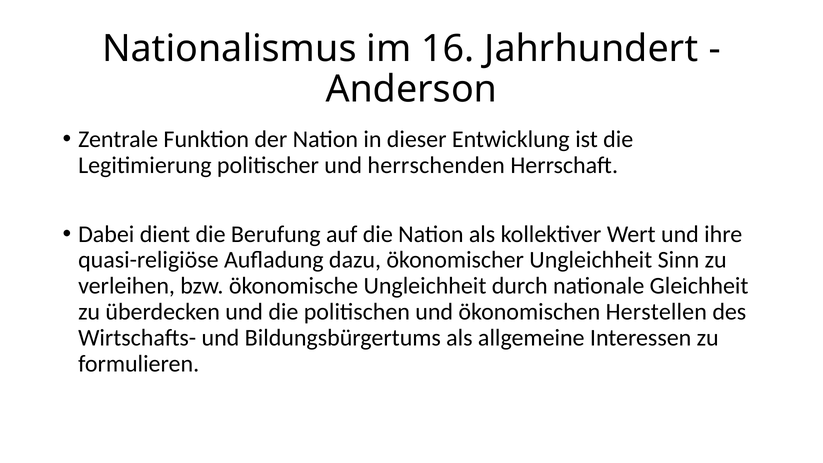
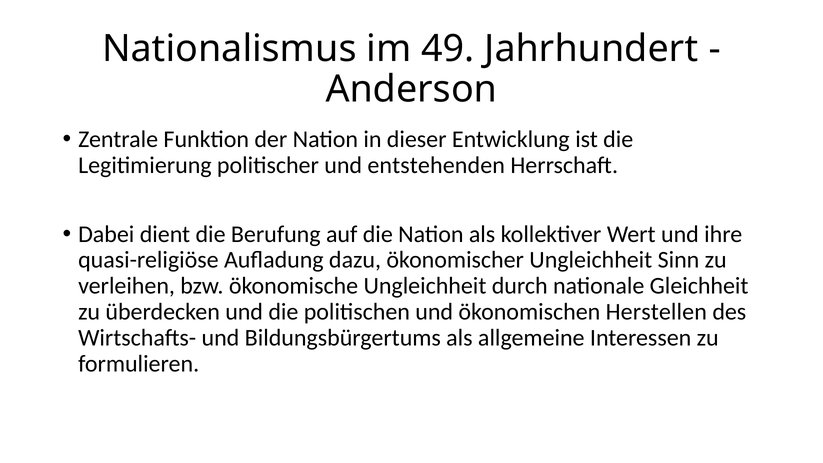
16: 16 -> 49 (448, 49)
herrschenden: herrschenden -> entstehenden (436, 165)
